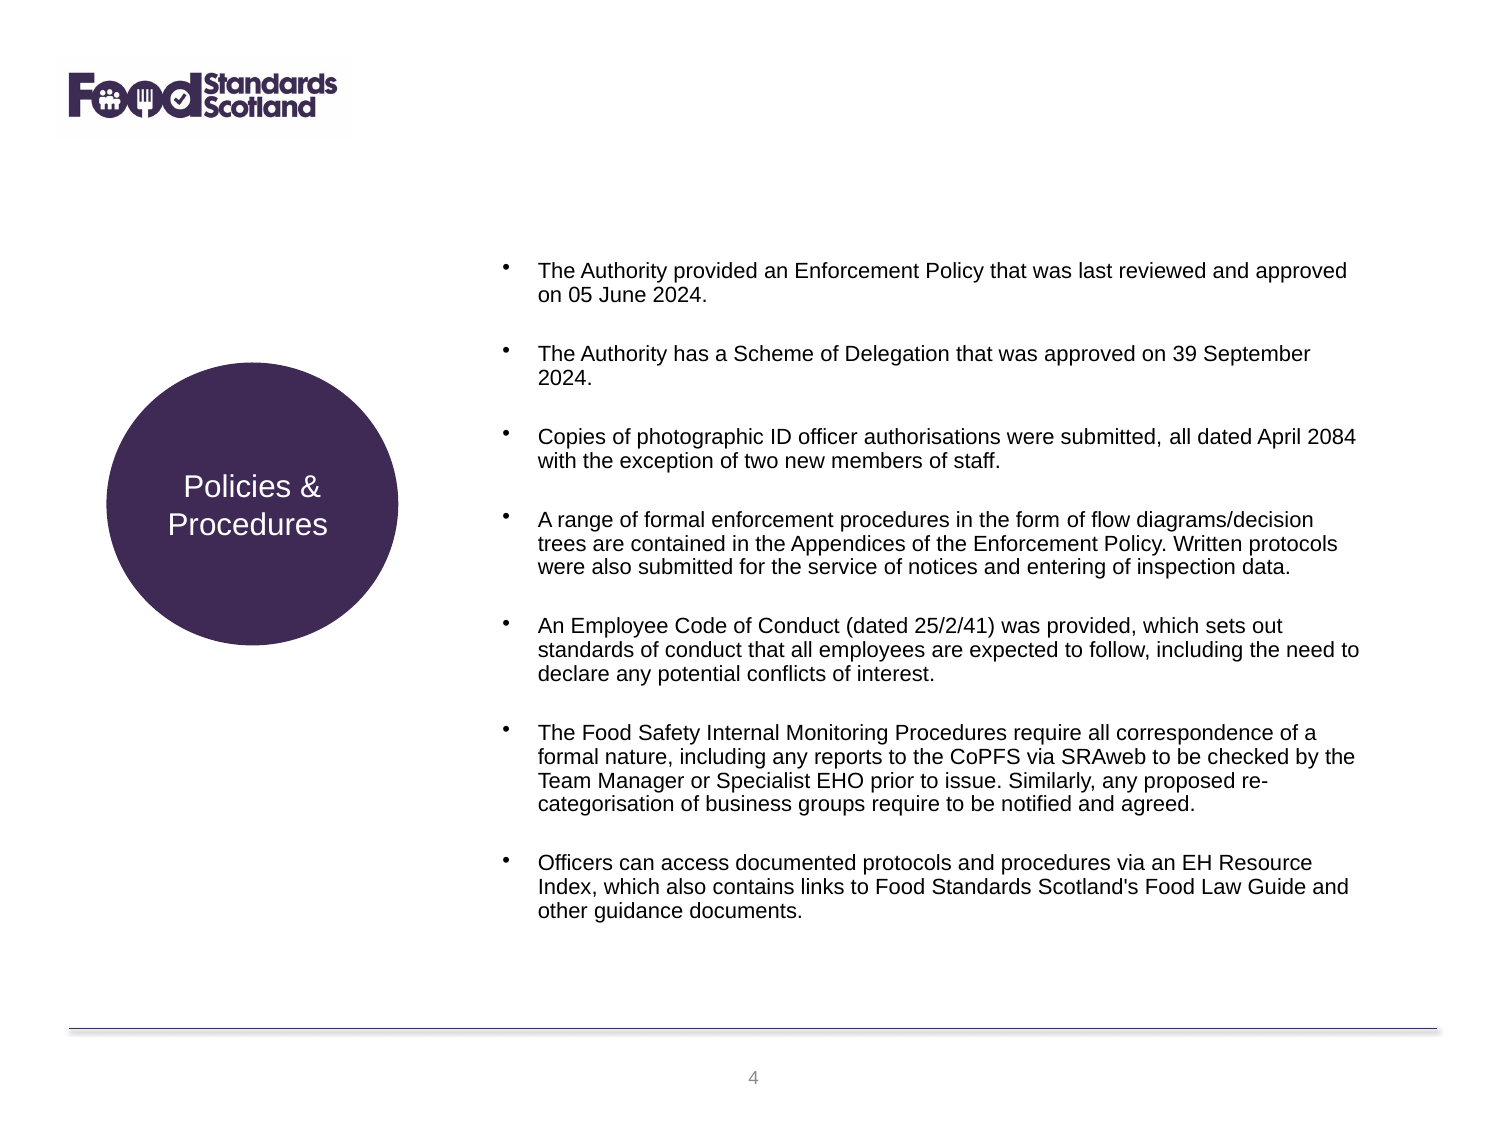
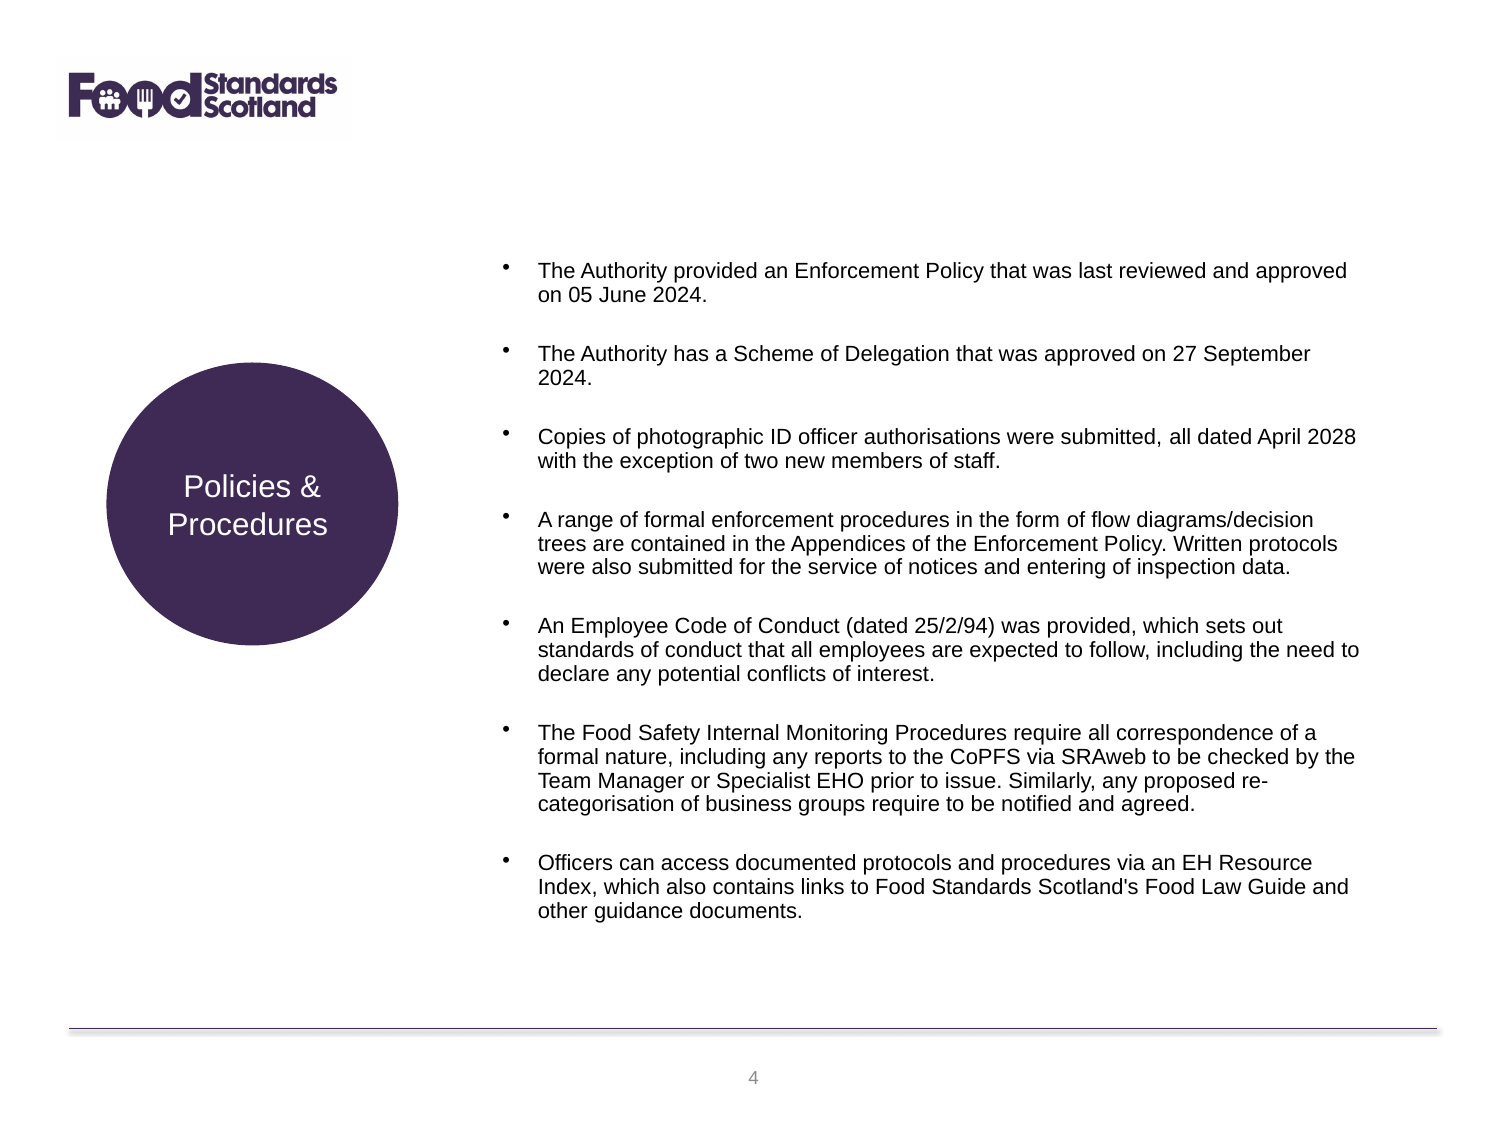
39: 39 -> 27 (1185, 354)
2084: 2084 -> 2028 (1332, 437)
25/2/41: 25/2/41 -> 25/2/94 (955, 627)
